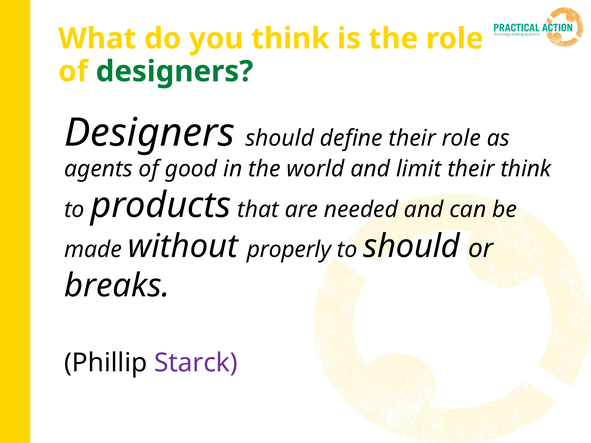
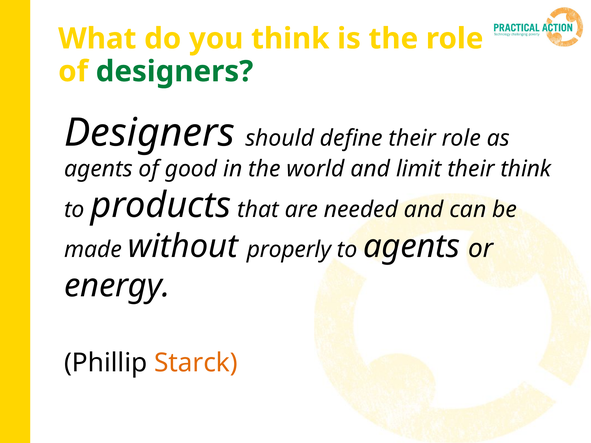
to should: should -> agents (412, 247)
breaks: breaks -> energy (117, 286)
Starck colour: purple -> orange (196, 363)
